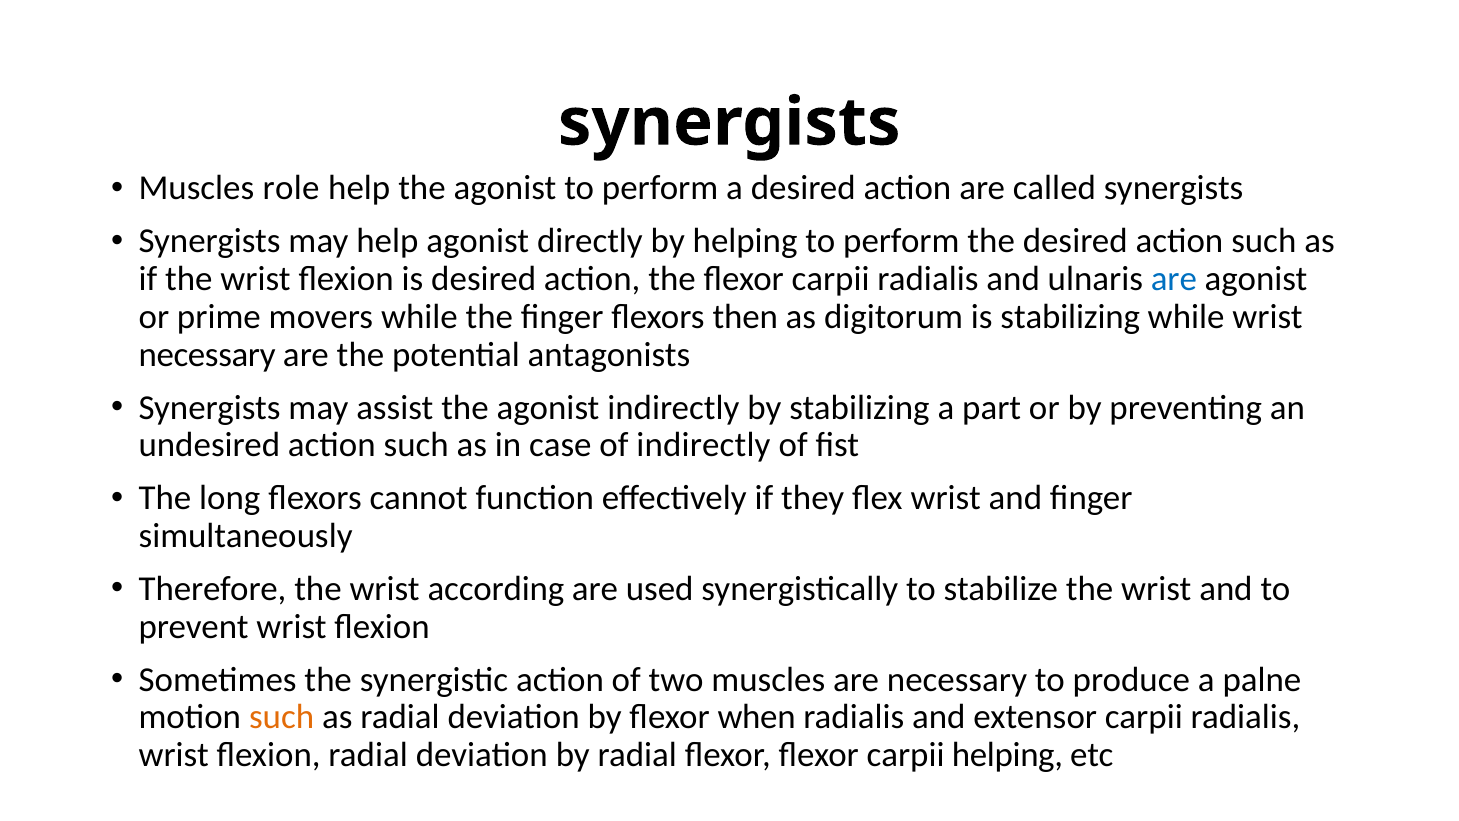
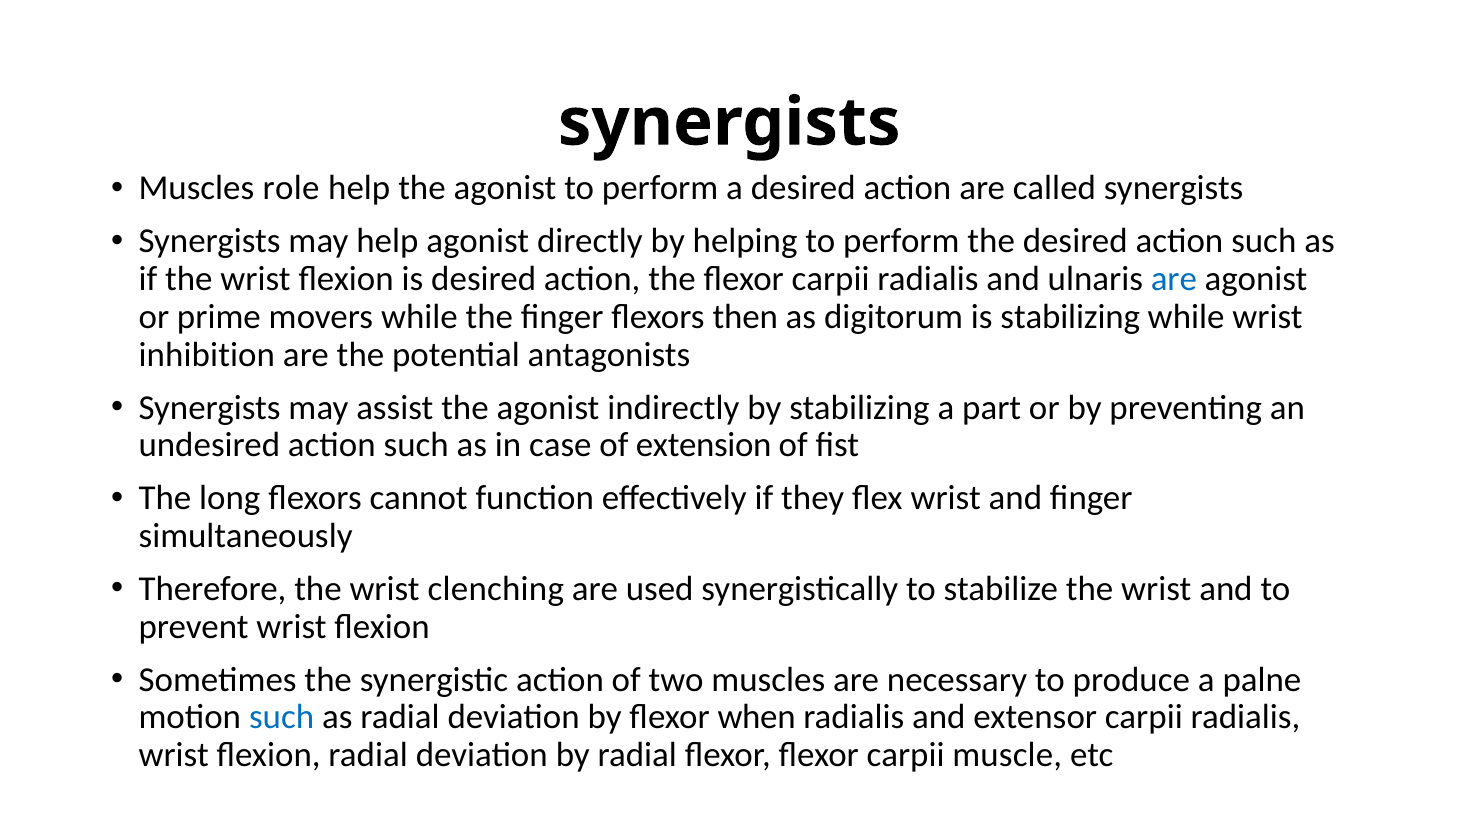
necessary: necessary -> inhibition (207, 354)
of indirectly: indirectly -> extension (704, 445)
according: according -> clenching (496, 589)
such colour: orange -> blue (282, 717)
carpii helping: helping -> muscle (1007, 755)
